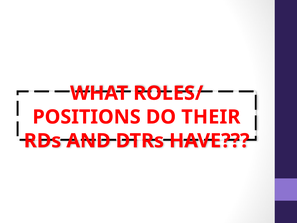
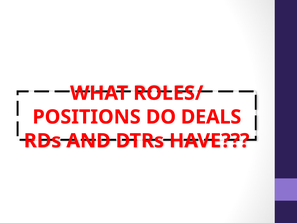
THEIR: THEIR -> DEALS (211, 117)
